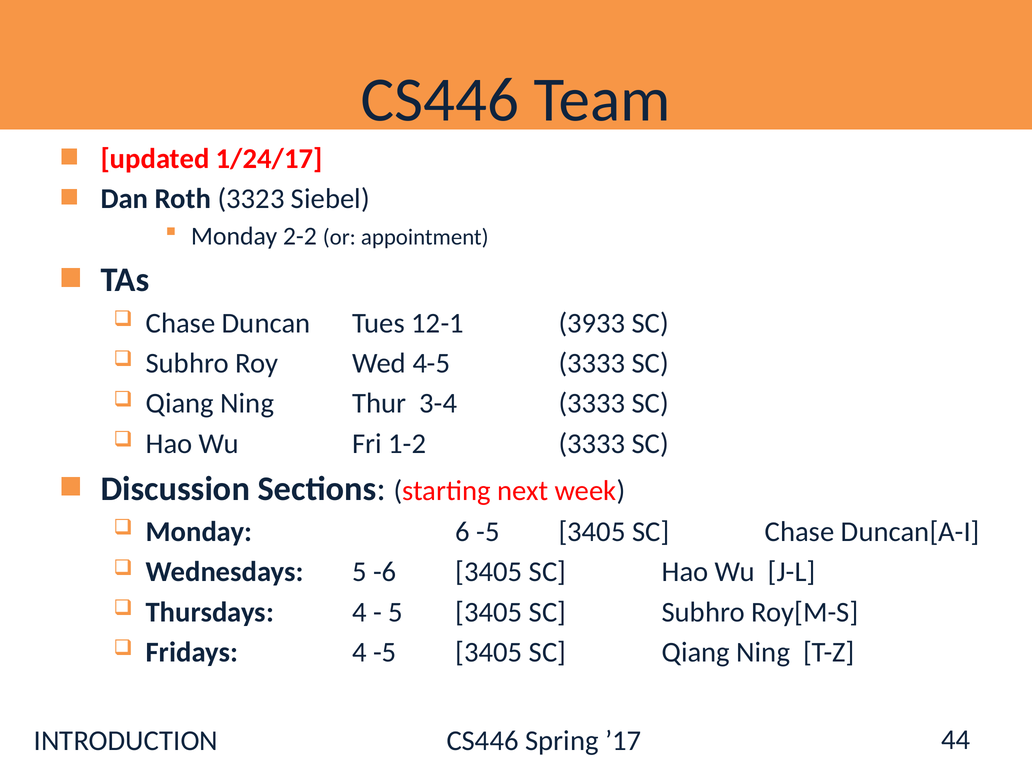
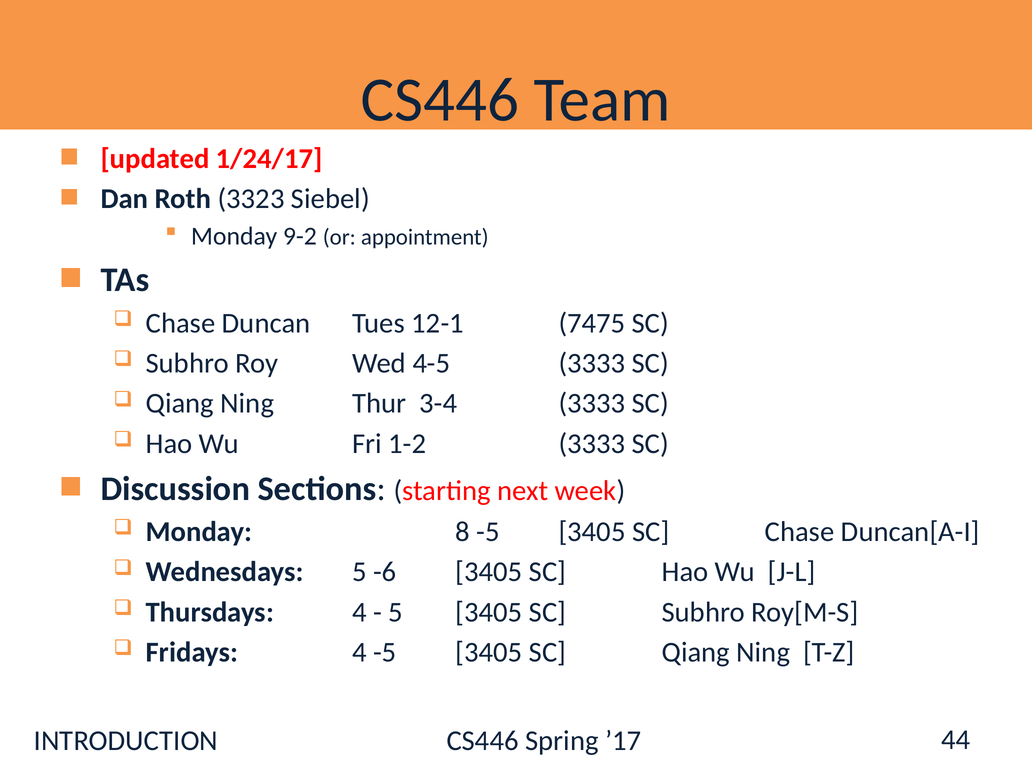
2-2: 2-2 -> 9-2 (300, 236)
3933: 3933 -> 7475 (592, 323)
6: 6 -> 8 (463, 532)
